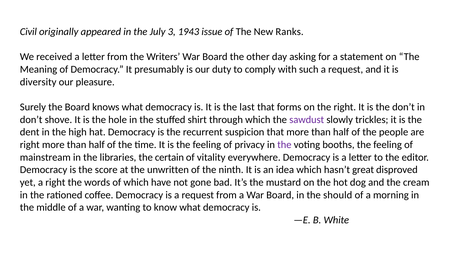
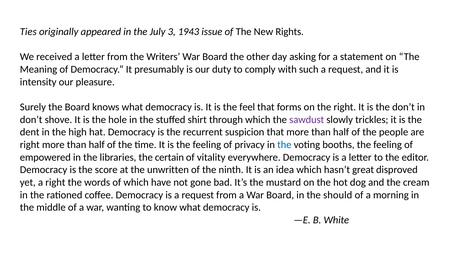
Civil: Civil -> Ties (28, 32)
Ranks: Ranks -> Rights (290, 32)
diversity: diversity -> intensity (38, 82)
last: last -> feel (247, 107)
the colour: purple -> blue (284, 144)
mainstream: mainstream -> empowered (45, 157)
